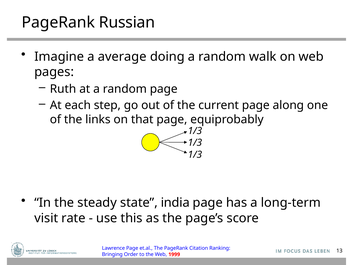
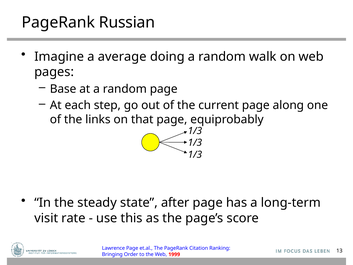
Ruth: Ruth -> Base (63, 89)
india: india -> after (175, 203)
